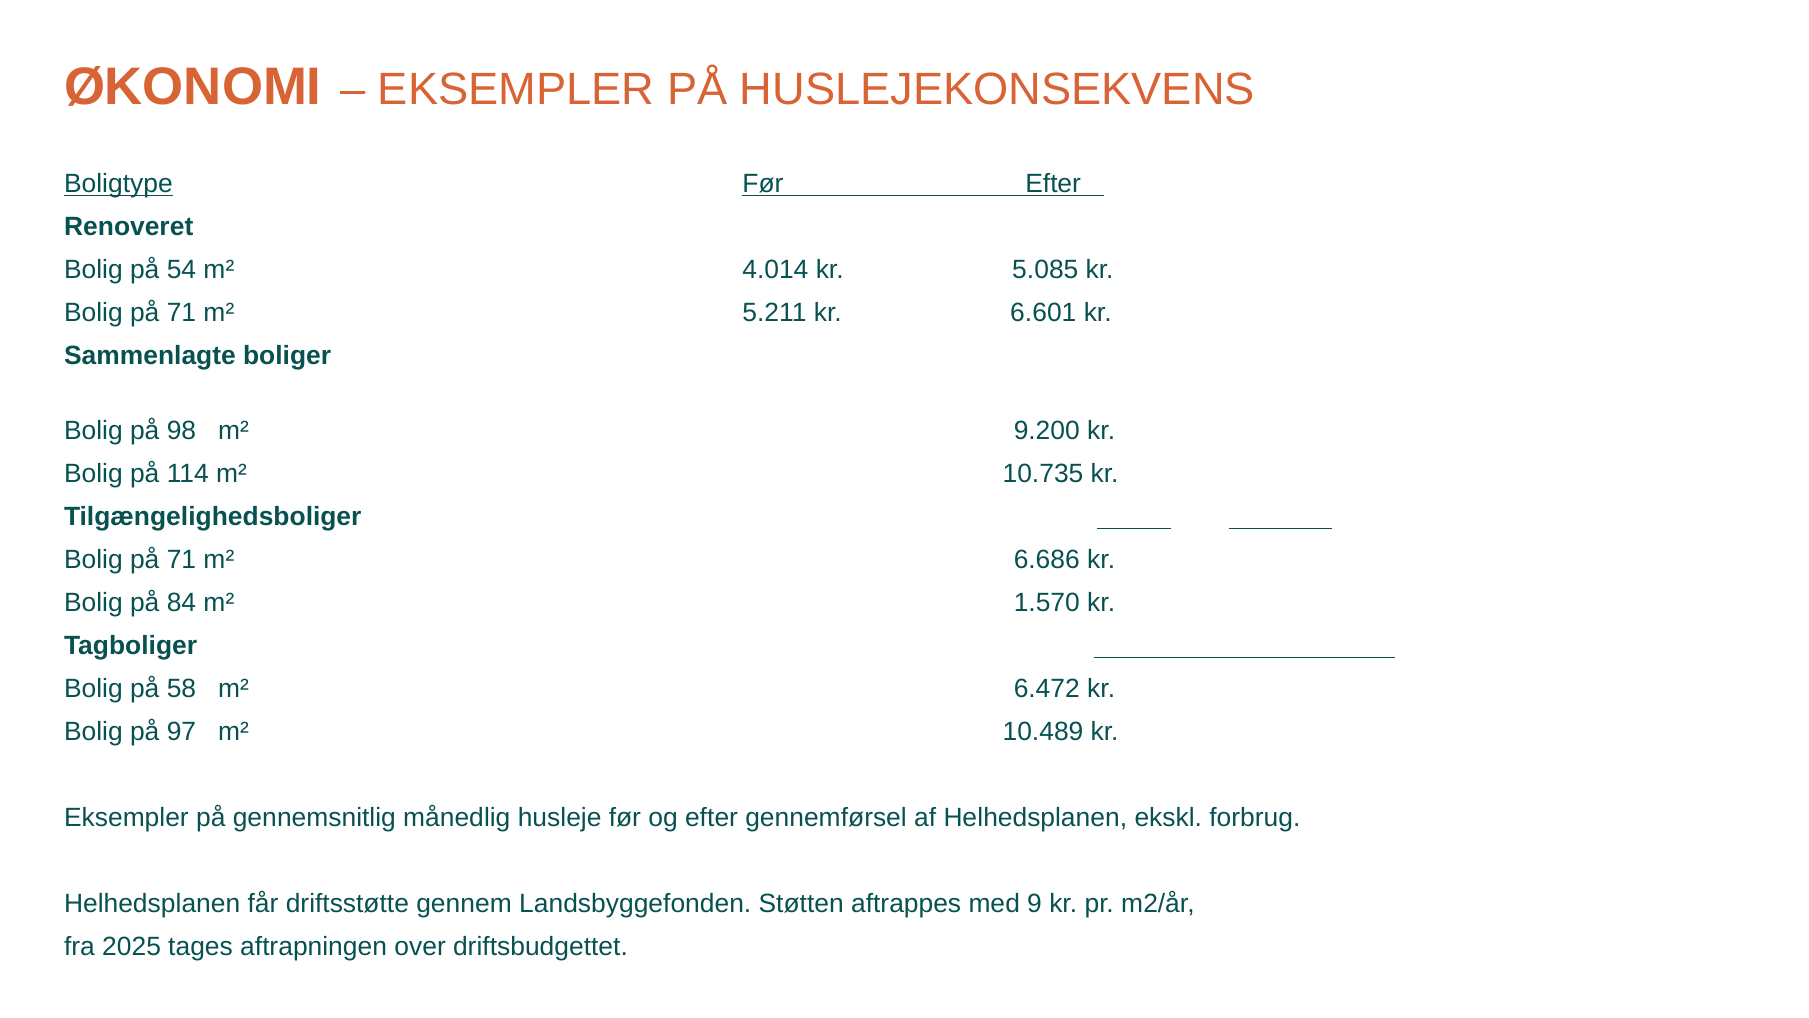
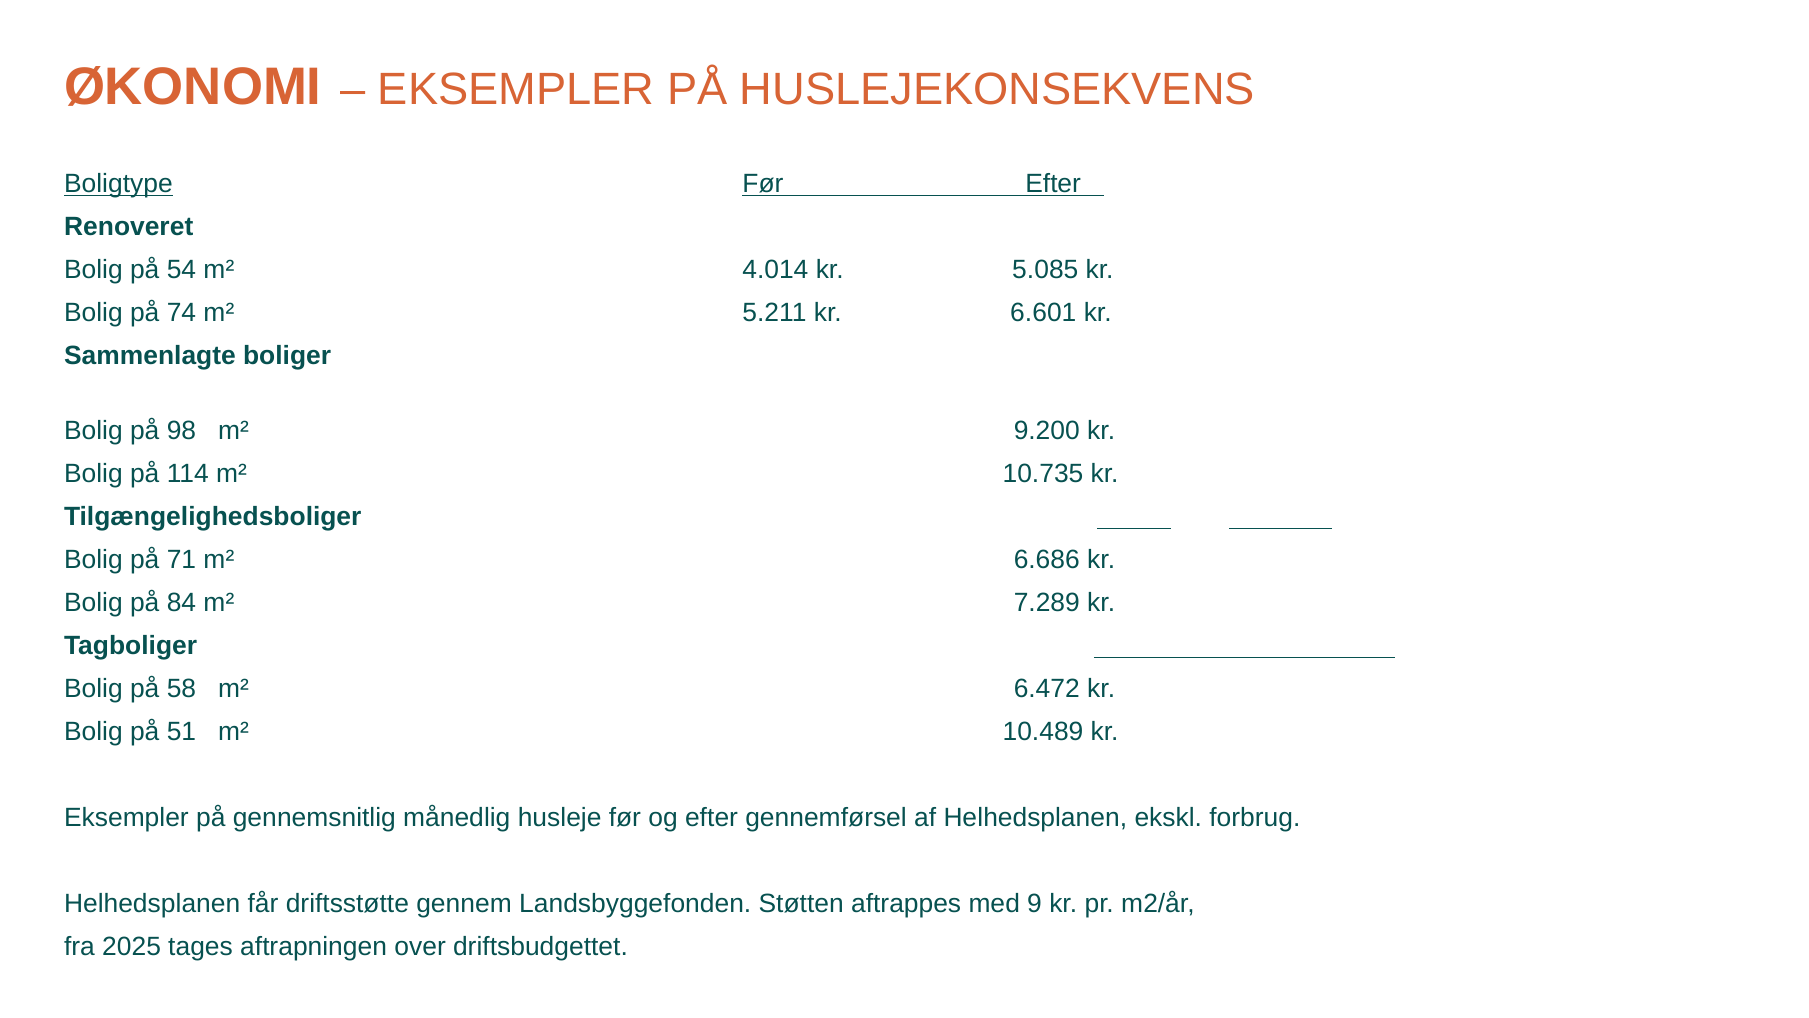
71: 71 -> 74 (181, 313)
1.570: 1.570 -> 7.289 (1047, 602)
97: 97 -> 51 (181, 731)
